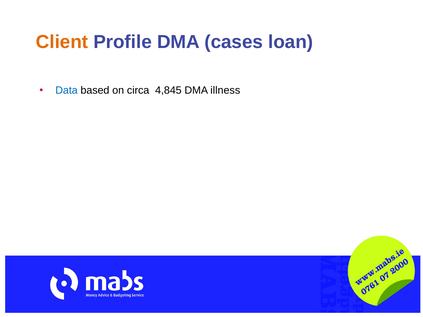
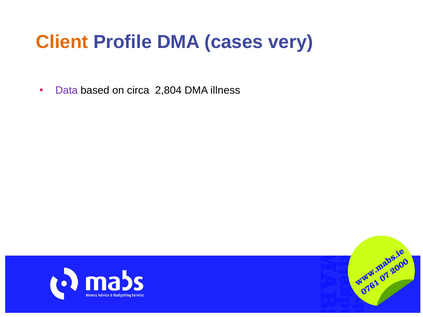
loan: loan -> very (291, 42)
Data colour: blue -> purple (67, 90)
4,845: 4,845 -> 2,804 (168, 90)
